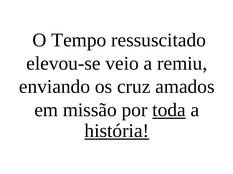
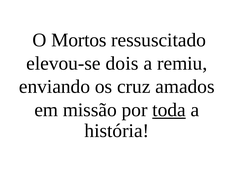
Tempo: Tempo -> Mortos (79, 40)
veio: veio -> dois (122, 64)
história underline: present -> none (117, 131)
